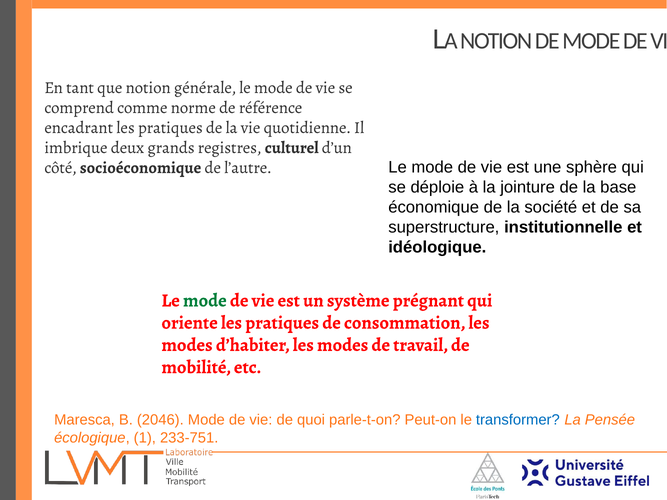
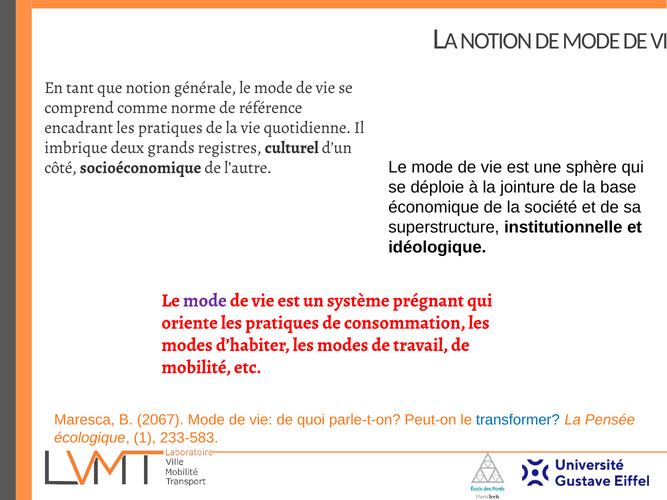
mode colour: green -> purple (205, 300)
2046: 2046 -> 2067 (160, 420)
233-751: 233-751 -> 233-583 (189, 438)
